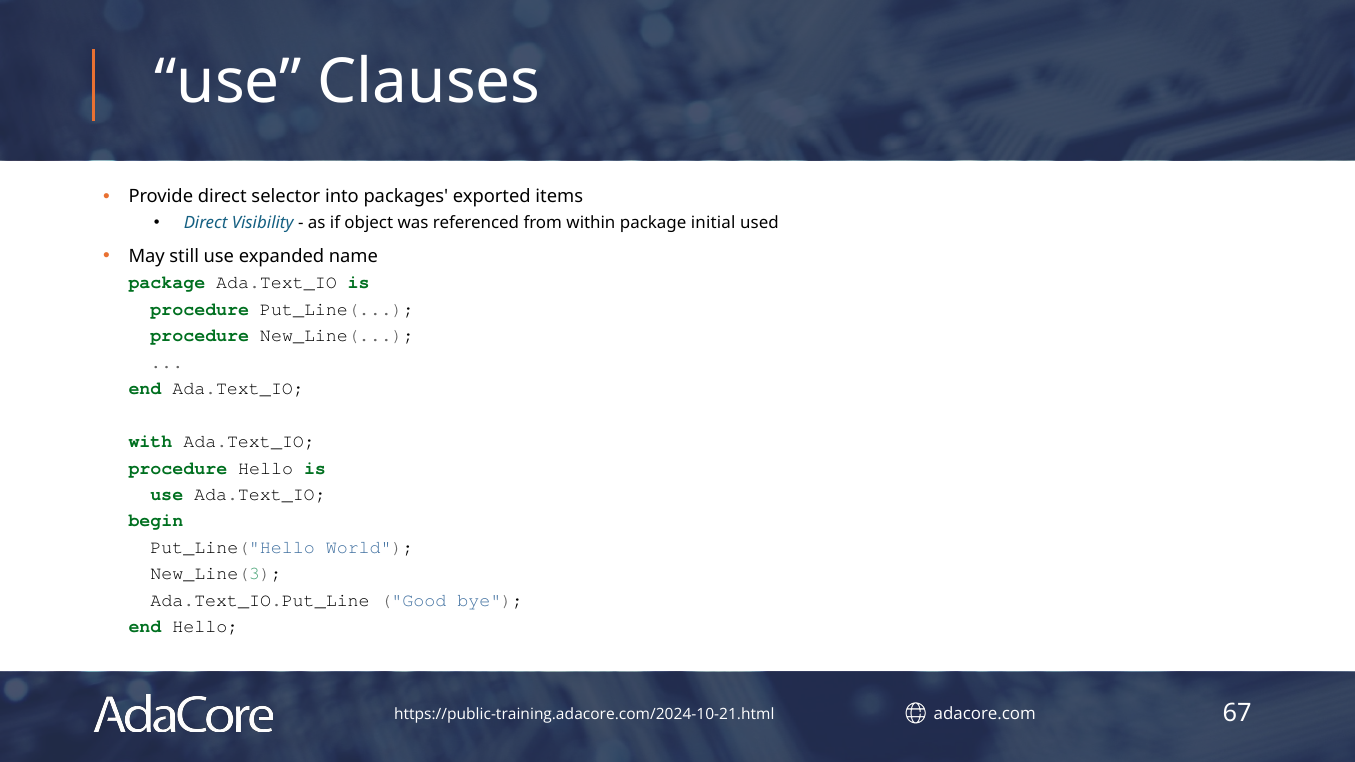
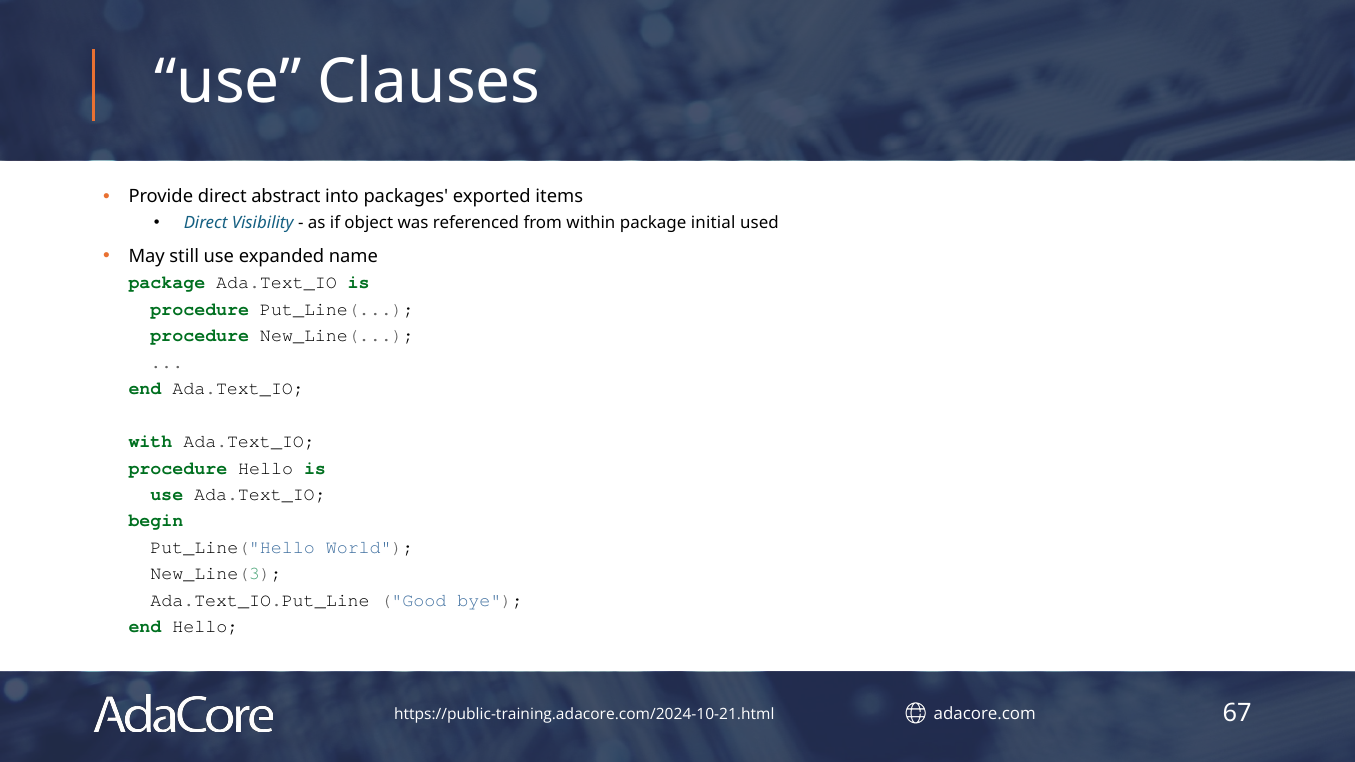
selector: selector -> abstract (286, 197)
